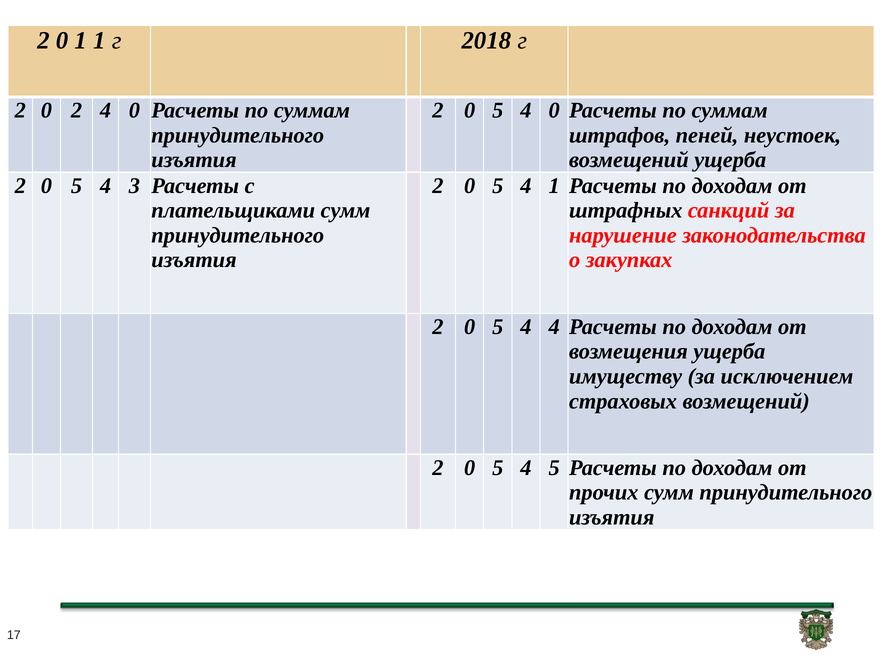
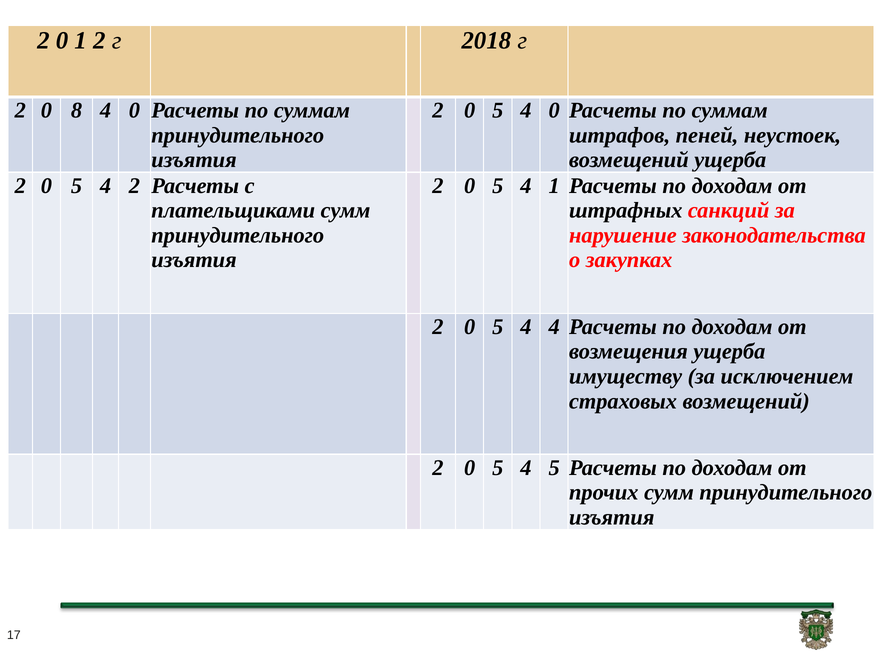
1 1: 1 -> 2 (99, 40)
0 2: 2 -> 8 (77, 110)
4 3: 3 -> 2 (134, 186)
